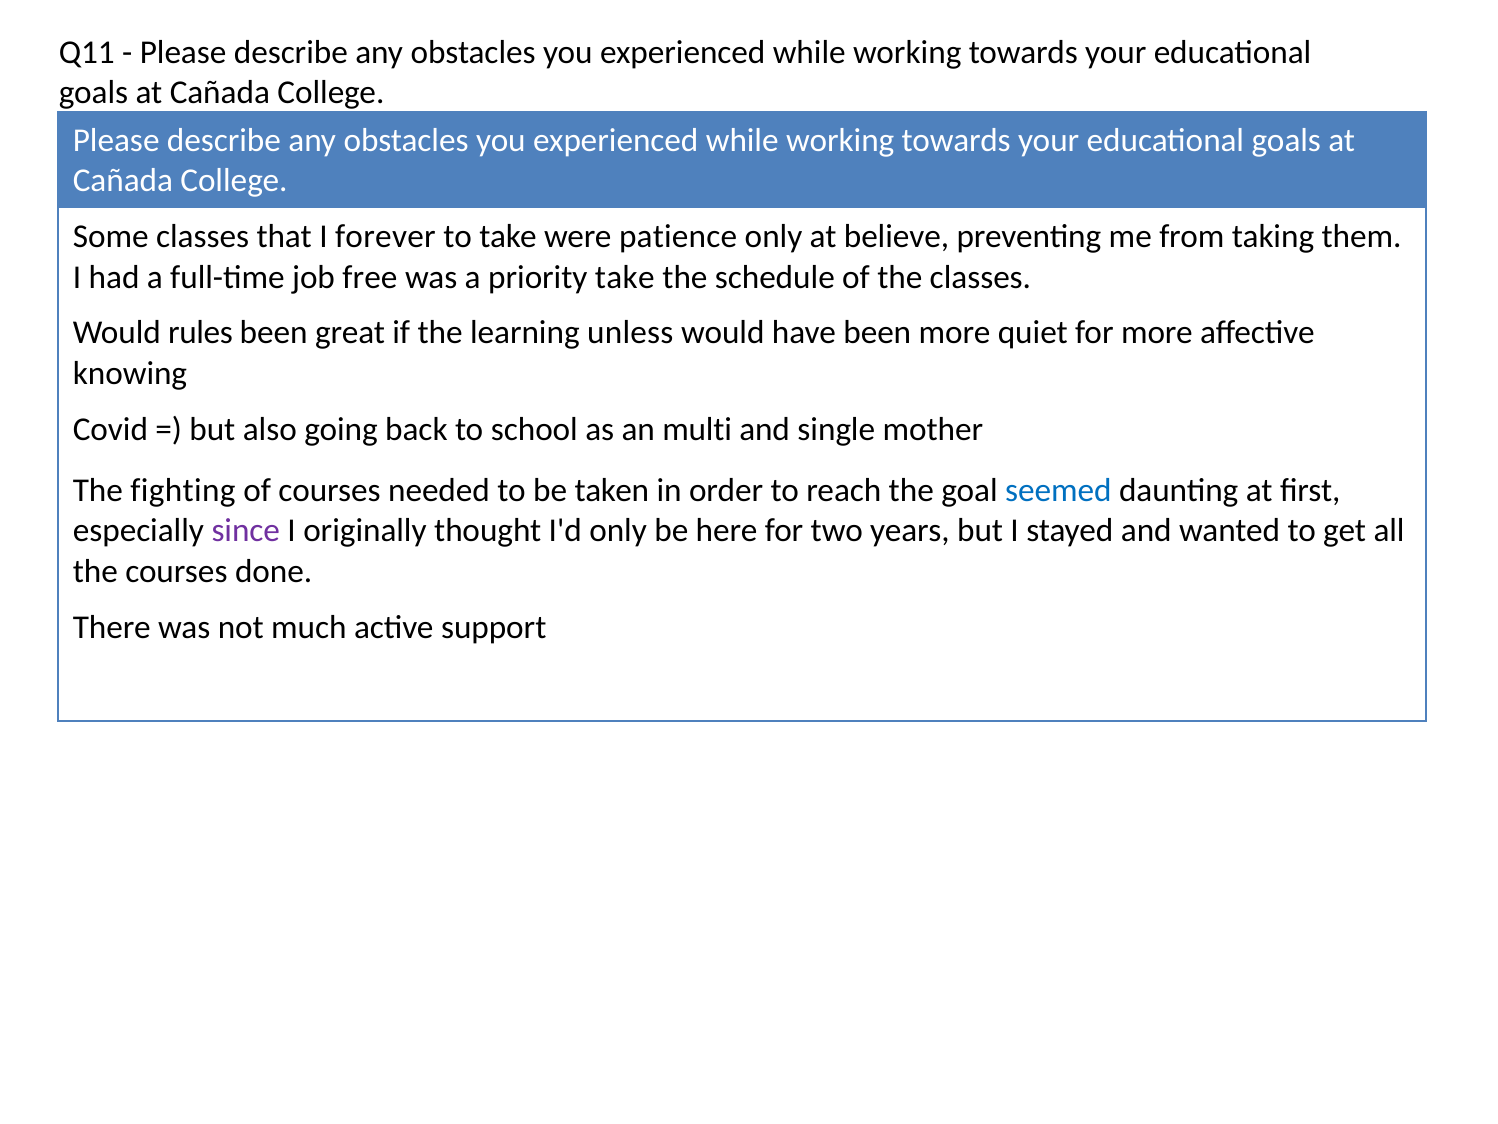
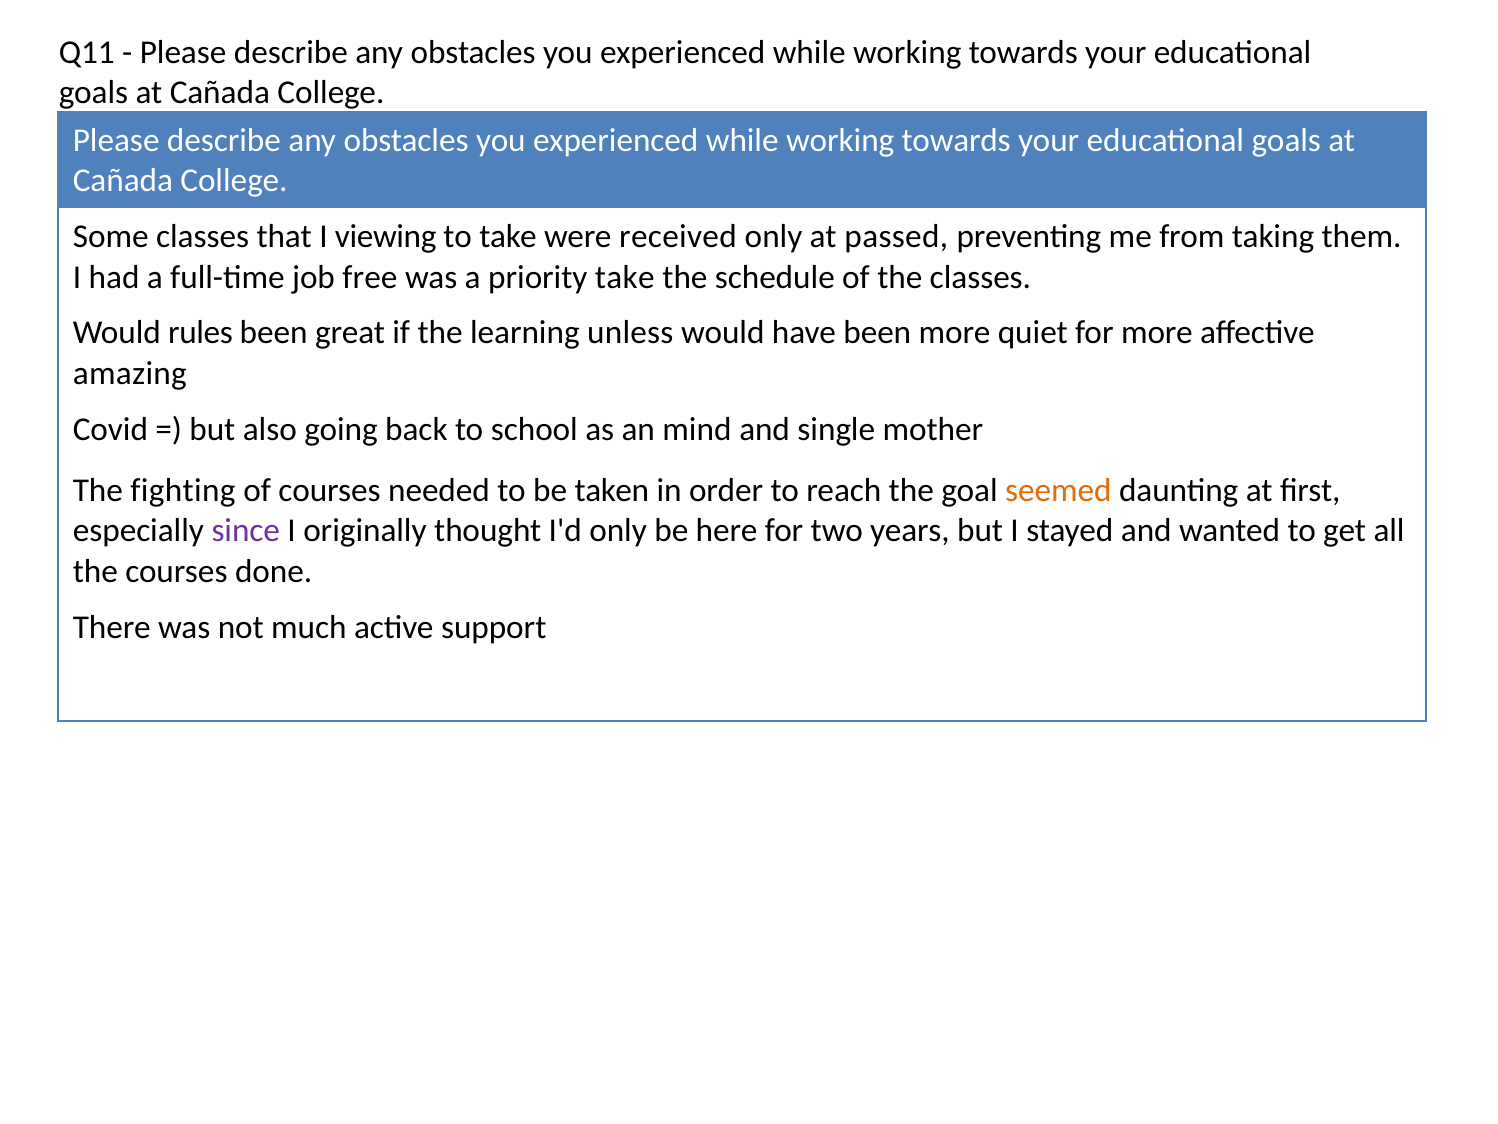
forever: forever -> viewing (386, 236)
patience: patience -> received (678, 236)
believe: believe -> passed (896, 236)
knowing: knowing -> amazing (130, 374)
multi: multi -> mind (697, 429)
seemed colour: blue -> orange (1058, 490)
